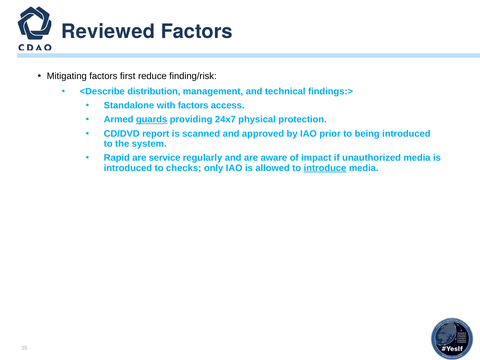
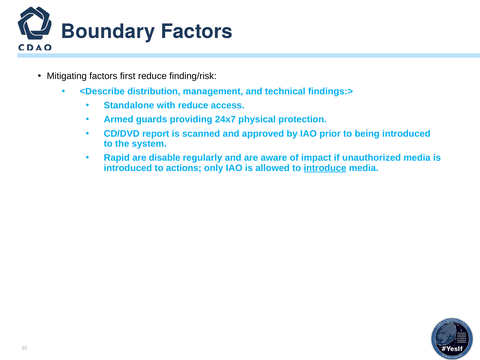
Reviewed: Reviewed -> Boundary (108, 32)
with factors: factors -> reduce (193, 105)
guards underline: present -> none (152, 120)
service: service -> disable (165, 158)
checks: checks -> actions (184, 168)
